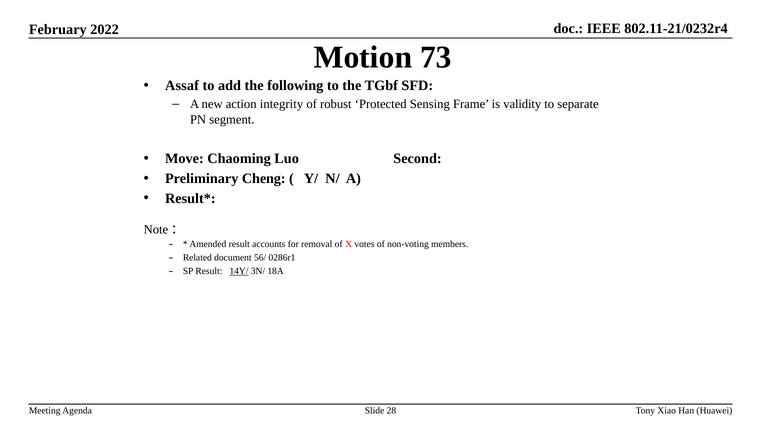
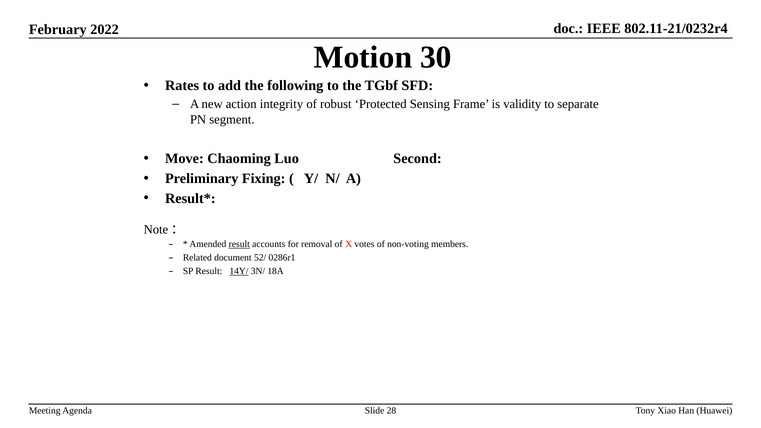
73: 73 -> 30 (436, 57)
Assaf: Assaf -> Rates (182, 86)
Cheng: Cheng -> Fixing (264, 179)
result underline: none -> present (239, 244)
56/: 56/ -> 52/ (260, 258)
